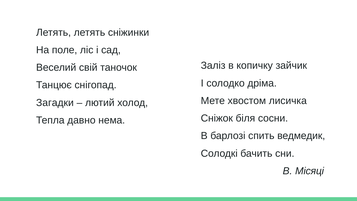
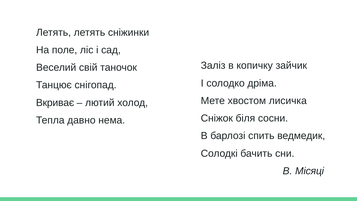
Загадки: Загадки -> Вкриває (55, 103)
